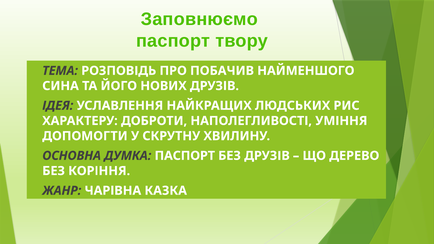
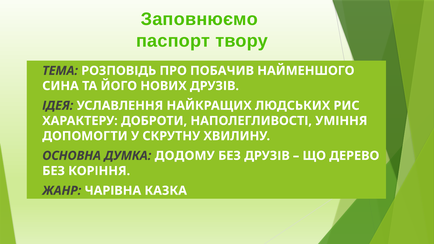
ДУМКА ПАСПОРТ: ПАСПОРТ -> ДОДОМУ (185, 156)
